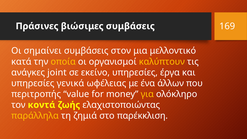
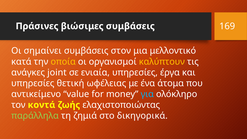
εκείνο: εκείνο -> ενιαία (95, 72)
γενικά: γενικά -> θετική (70, 83)
άλλων: άλλων -> άτομα (171, 83)
περιτροπής: περιτροπής -> αντικείμενο (36, 94)
για colour: yellow -> light blue (147, 94)
παράλληλα colour: yellow -> light green (35, 116)
παρέκκλιση: παρέκκλιση -> δικηγορικά (142, 116)
